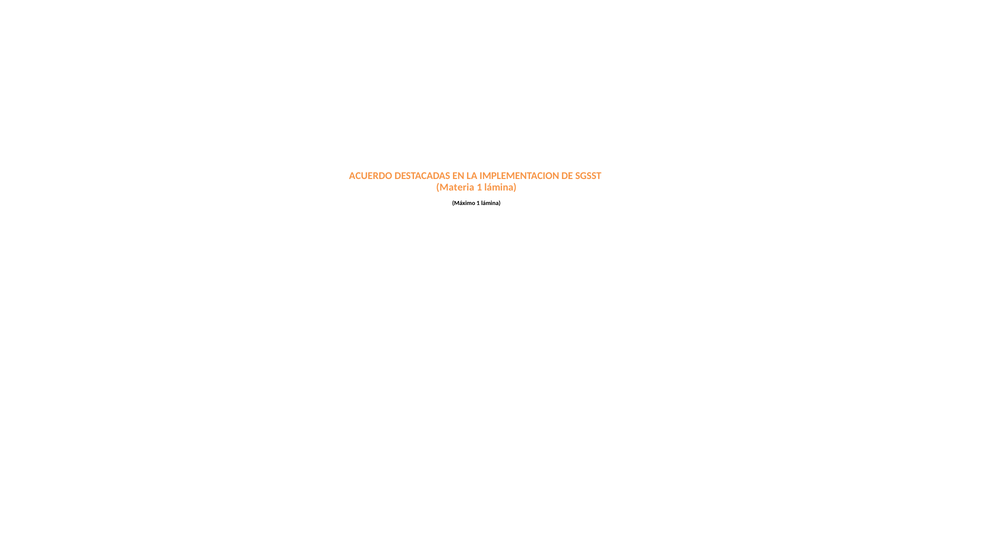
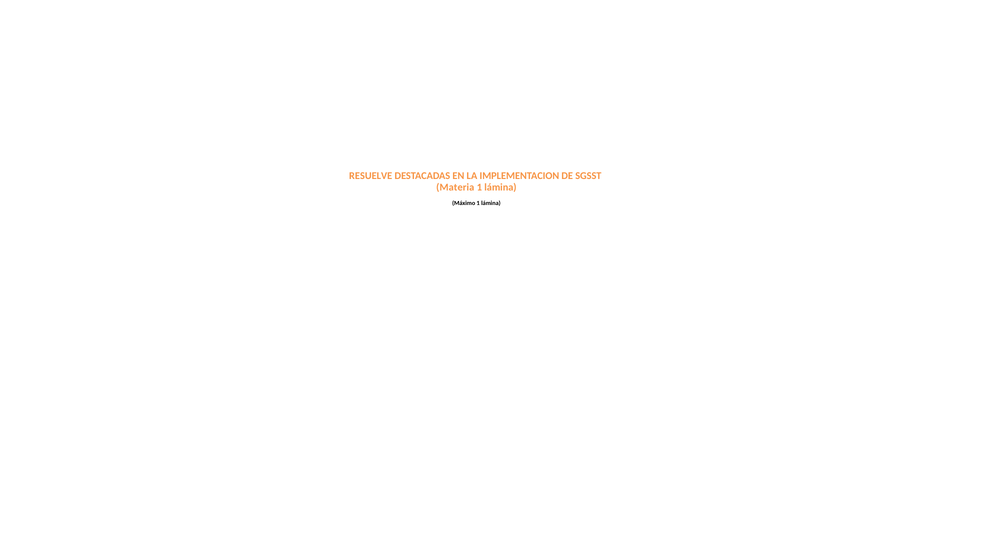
ACUERDO: ACUERDO -> RESUELVE (371, 176)
